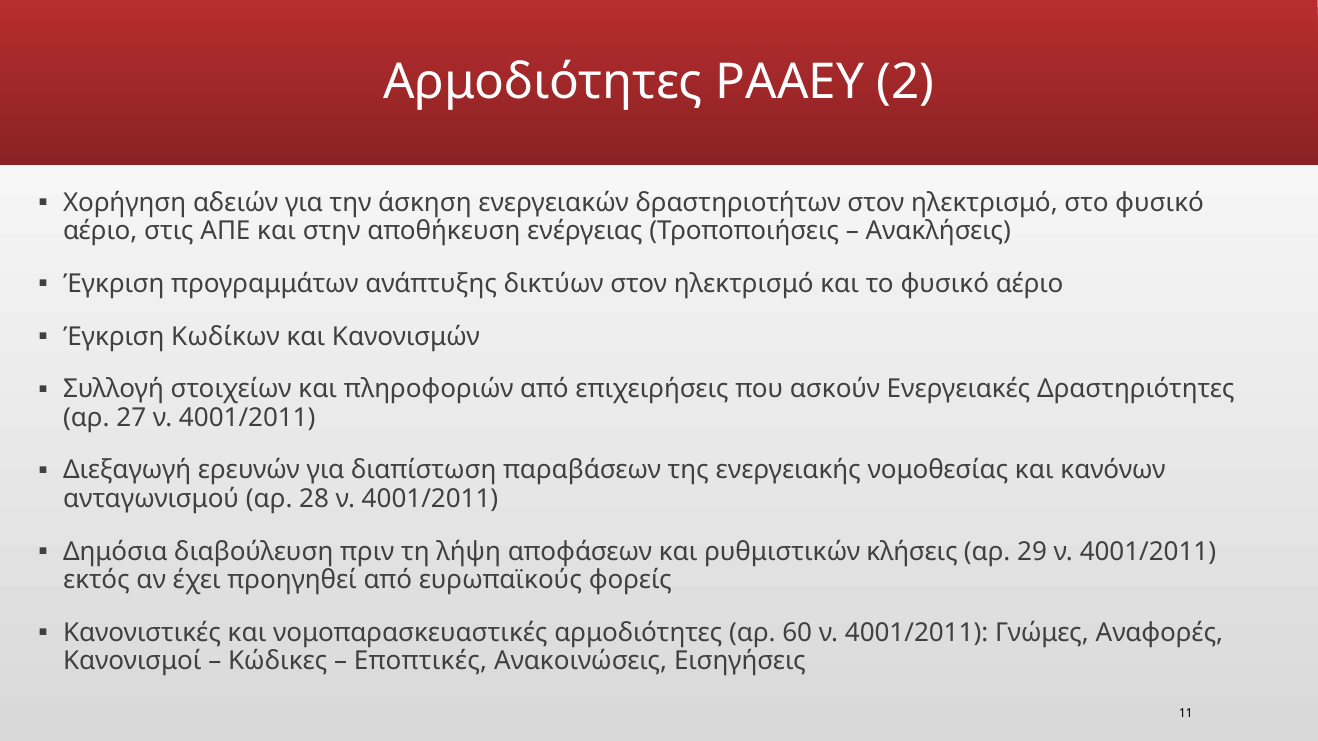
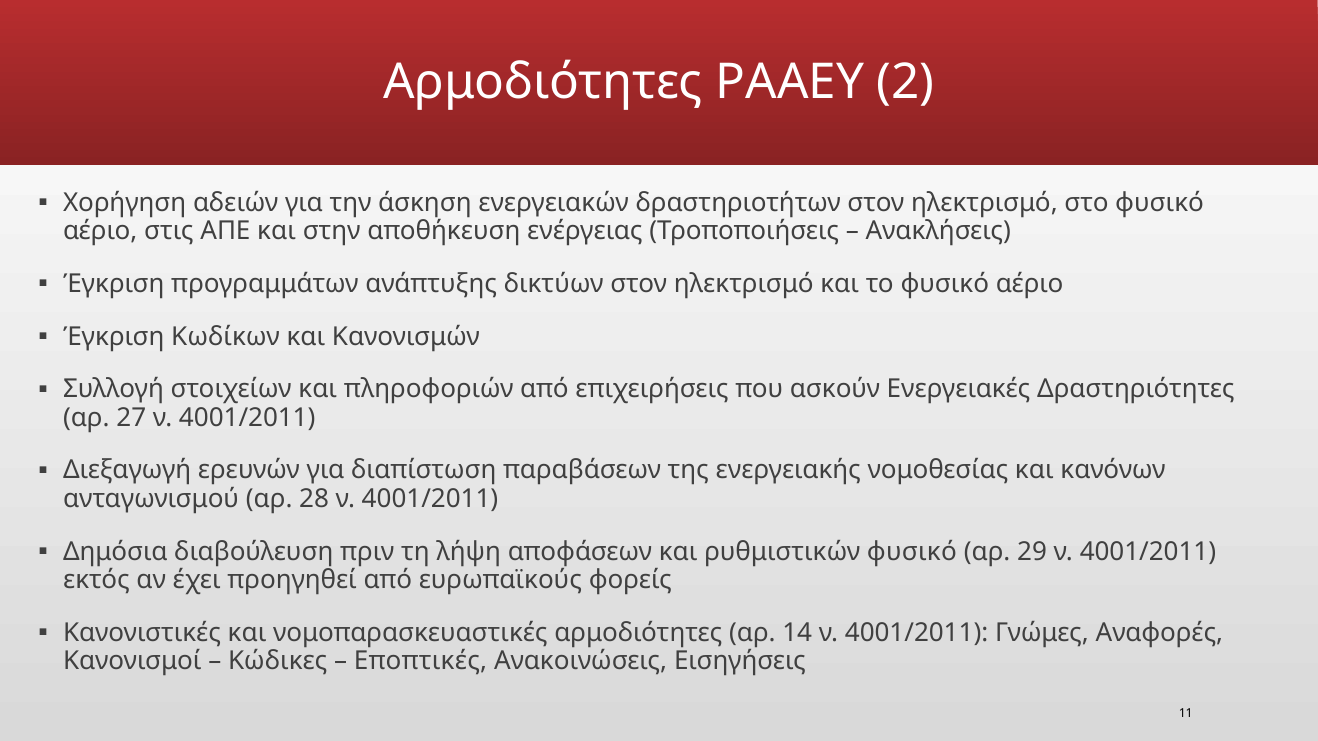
ρυθμιστικών κλήσεις: κλήσεις -> φυσικό (912, 552)
60: 60 -> 14 (797, 633)
